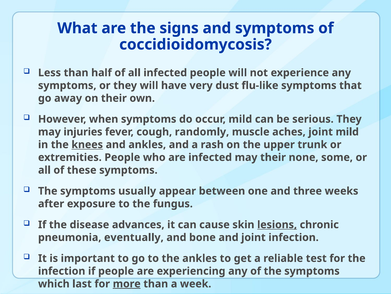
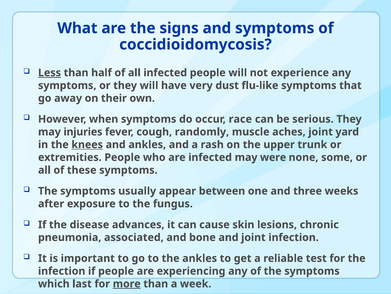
Less underline: none -> present (50, 73)
occur mild: mild -> race (240, 119)
joint mild: mild -> yard (347, 132)
may their: their -> were (273, 157)
lesions underline: present -> none (277, 224)
eventually: eventually -> associated (134, 237)
